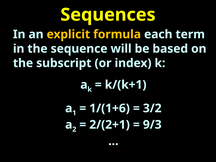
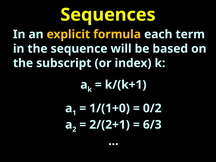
1/(1+6: 1/(1+6 -> 1/(1+0 (110, 108)
3/2: 3/2 -> 0/2 (152, 108)
9/3: 9/3 -> 6/3 (152, 125)
